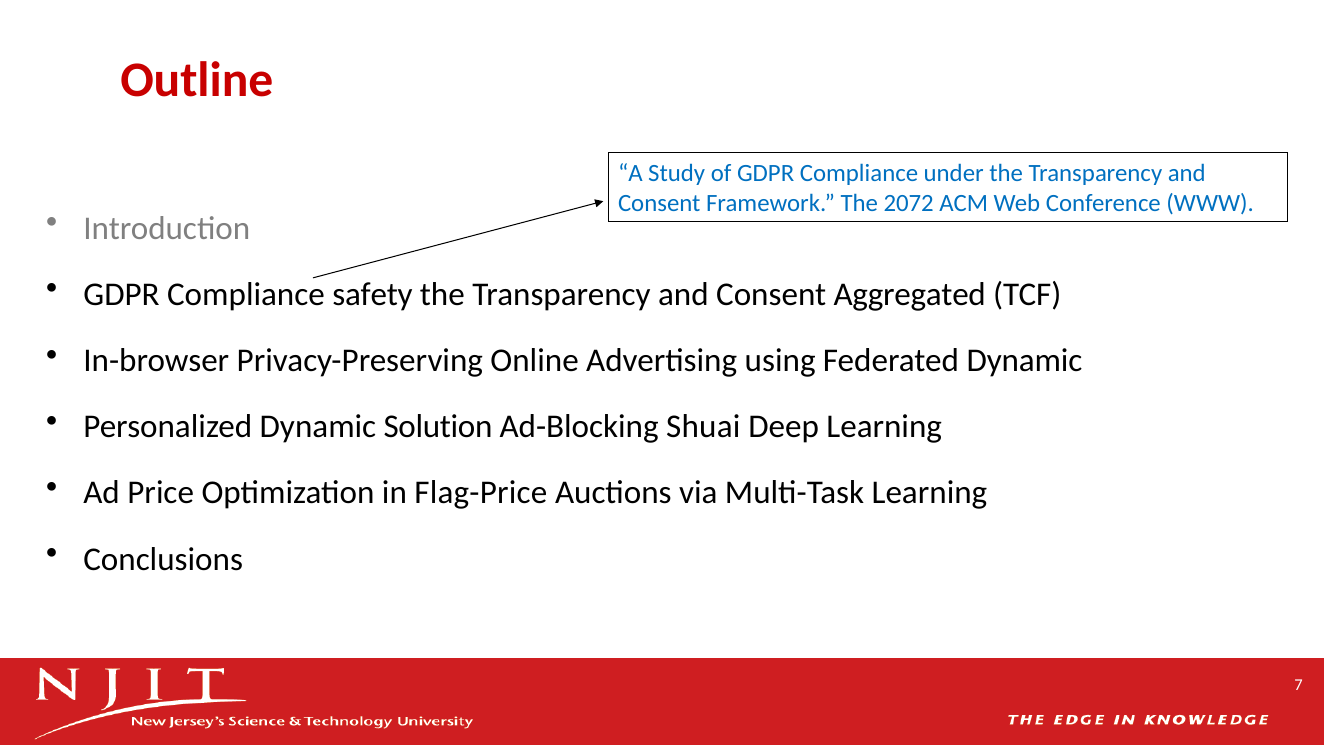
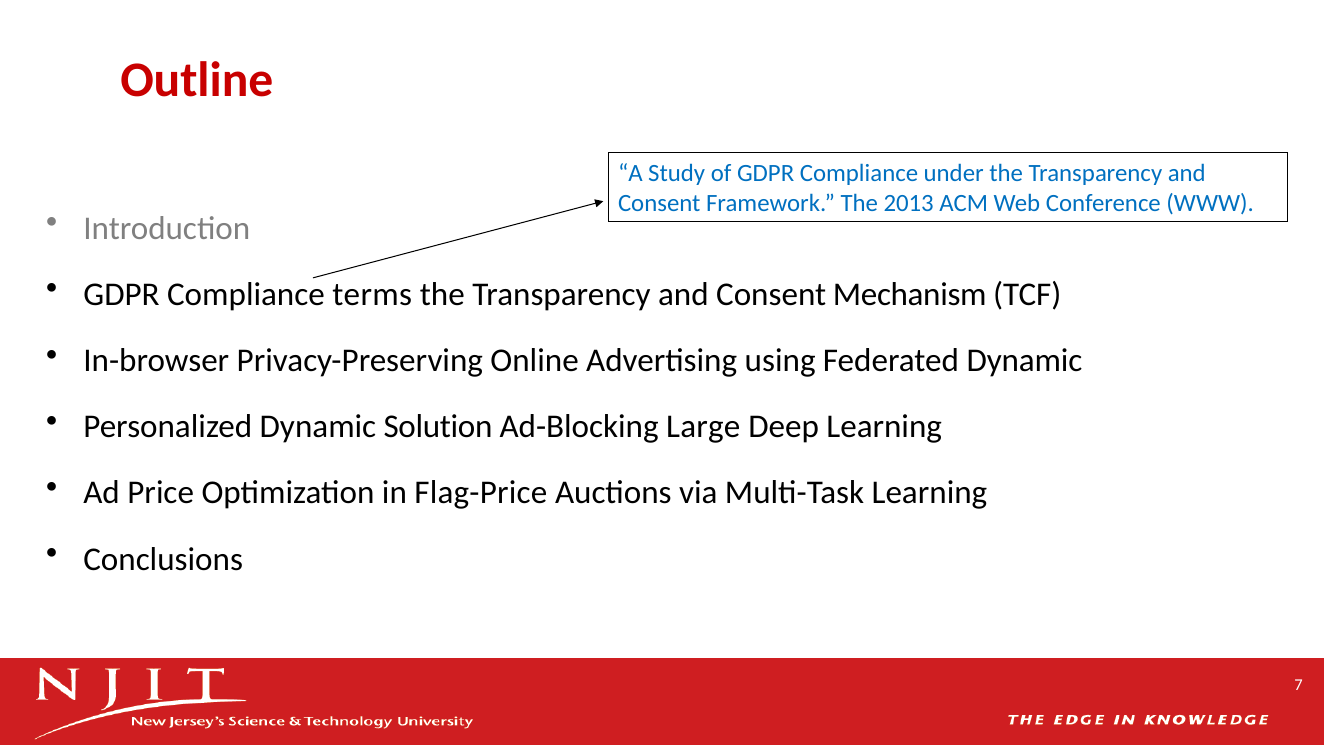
2072: 2072 -> 2013 (909, 203)
safety: safety -> terms (372, 294)
Aggregated: Aggregated -> Mechanism (910, 294)
Shuai: Shuai -> Large (703, 427)
